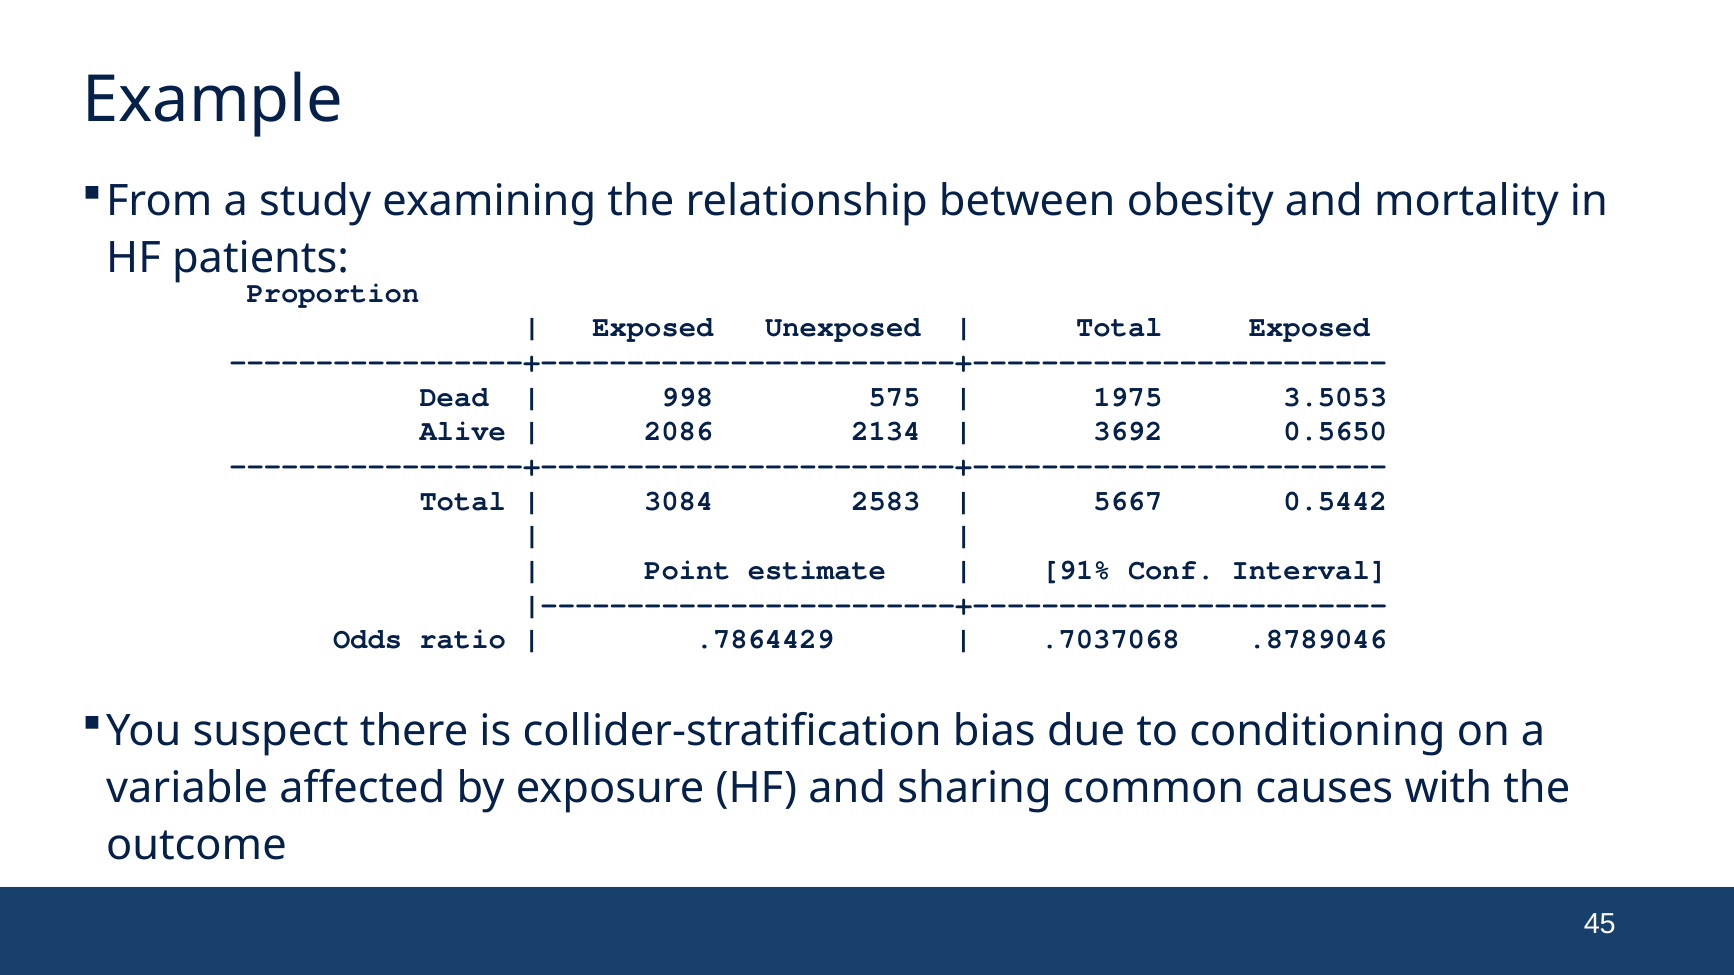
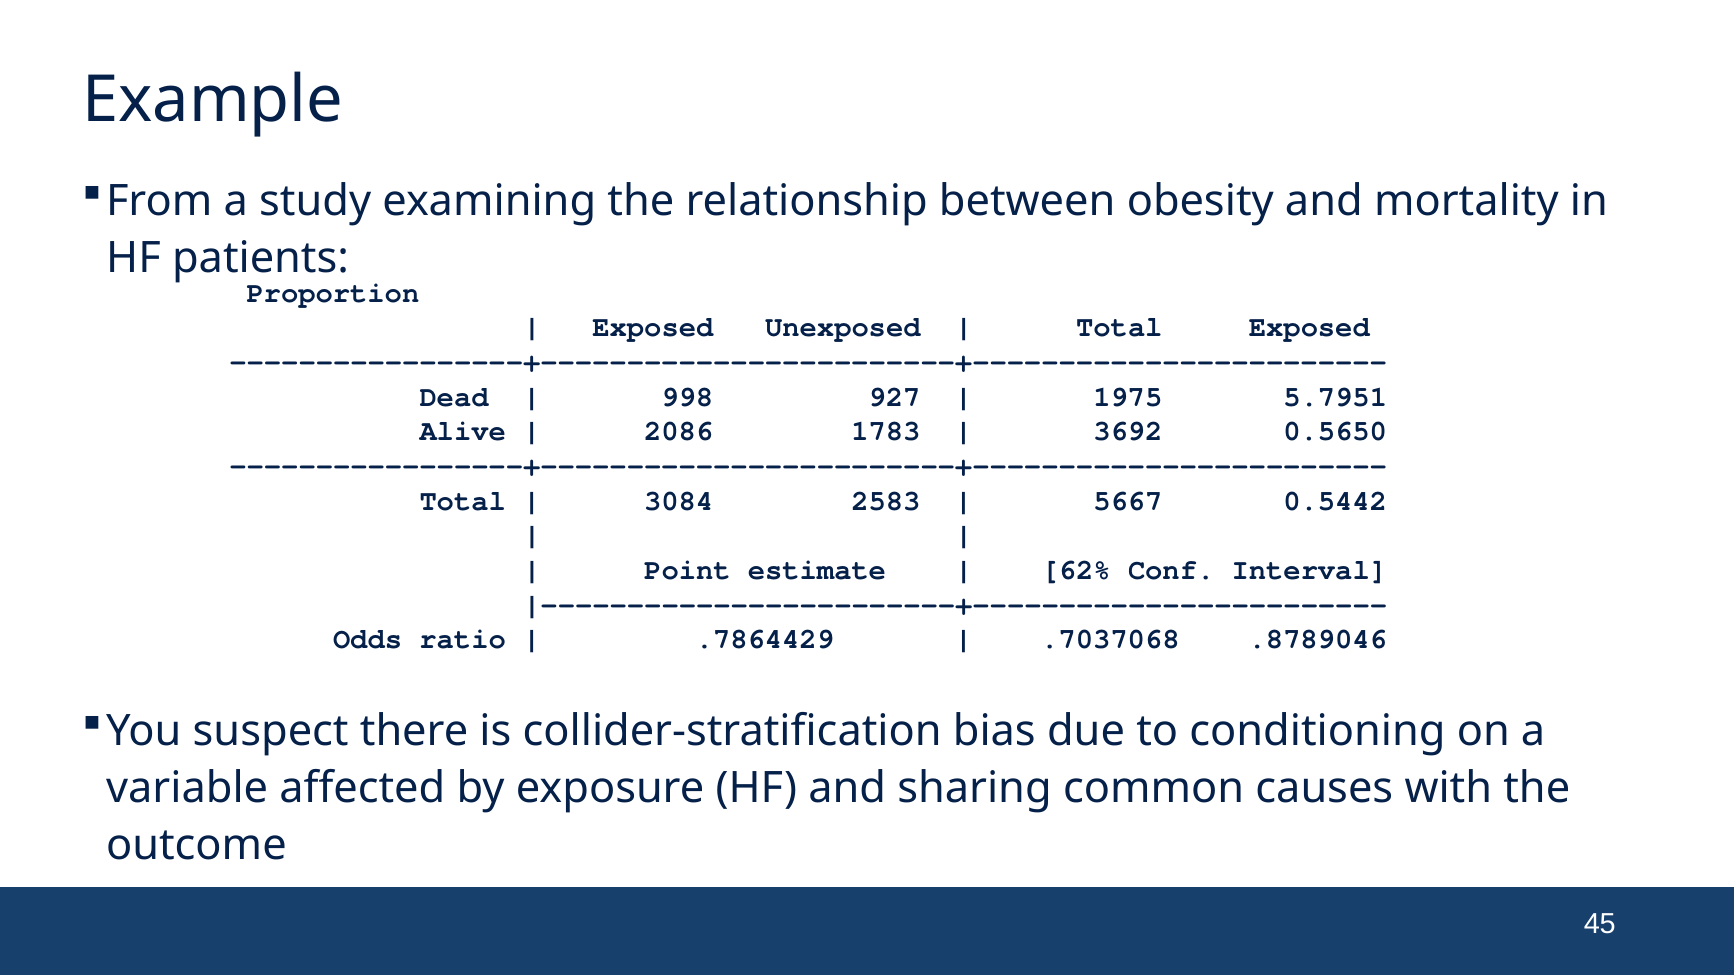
575: 575 -> 927 (895, 397)
3.5053: 3.5053 -> 5.7951 (1335, 397)
2134: 2134 -> 1783 (886, 431)
91%: 91% -> 62% (1076, 570)
